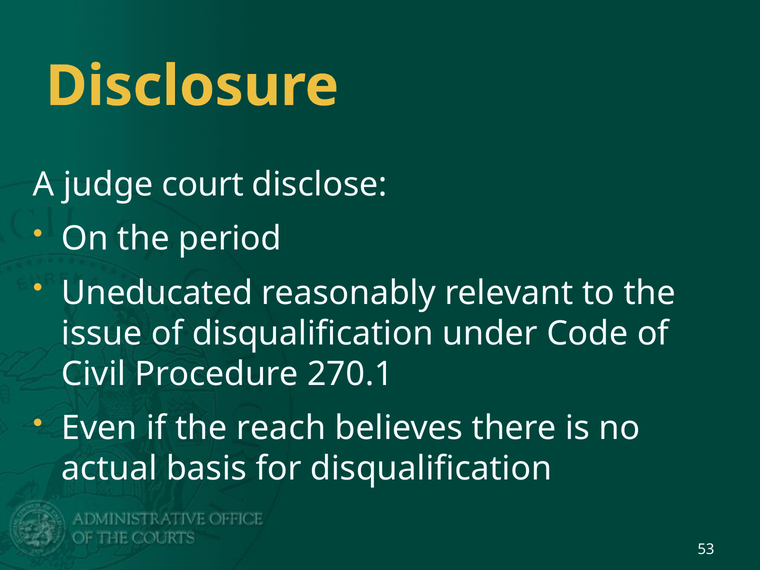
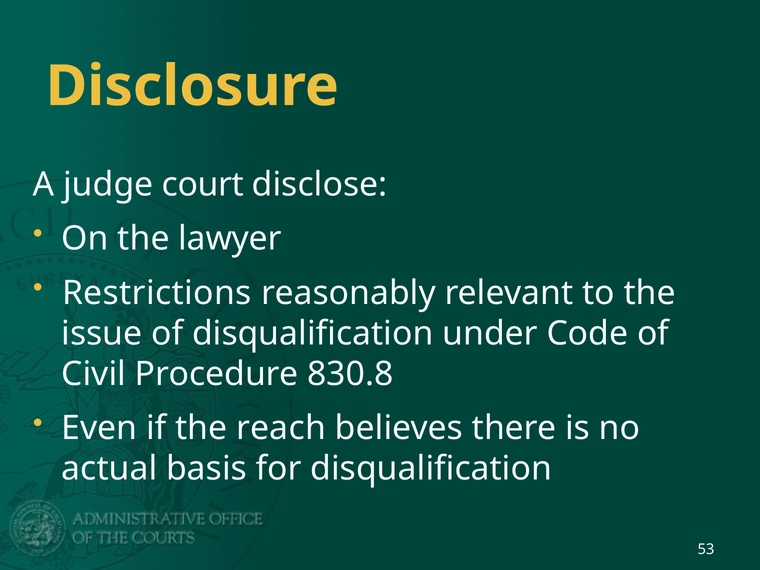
period: period -> lawyer (230, 239)
Uneducated: Uneducated -> Restrictions (157, 293)
270.1: 270.1 -> 830.8 (350, 374)
